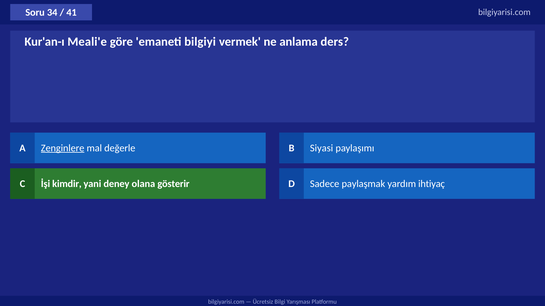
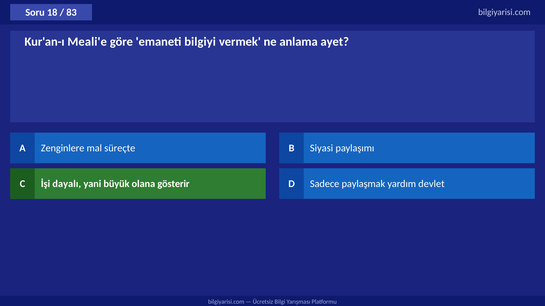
34: 34 -> 18 (52, 12)
41: 41 -> 83 (72, 12)
ders: ders -> ayet (335, 42)
Zenginlere underline: present -> none (63, 148)
değerle: değerle -> süreçte (120, 148)
kimdir: kimdir -> dayalı (67, 184)
deney: deney -> büyük (117, 184)
ihtiyaç: ihtiyaç -> devlet (431, 184)
